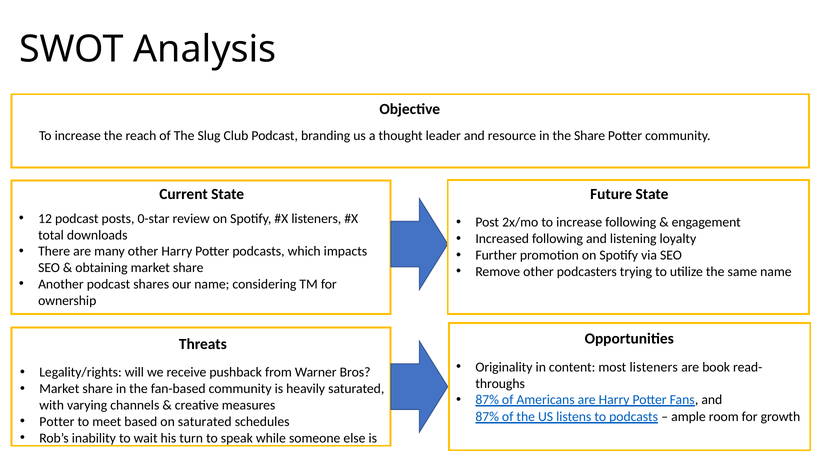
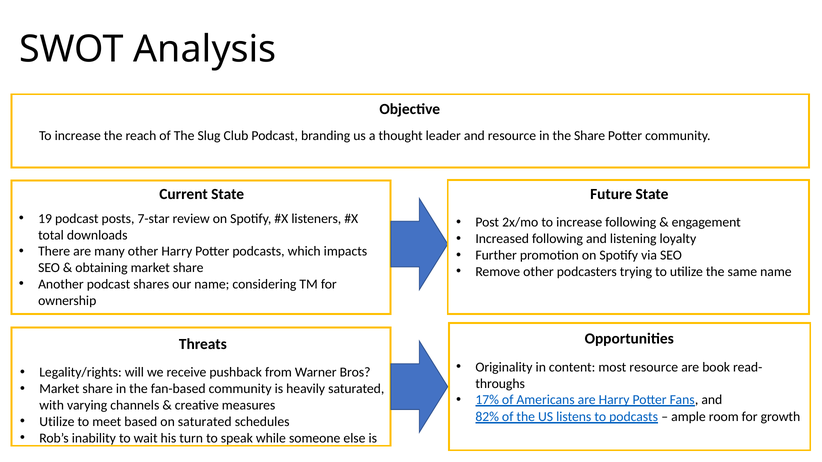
12: 12 -> 19 (45, 219)
0-star: 0-star -> 7-star (154, 219)
most listeners: listeners -> resource (654, 367)
87%: 87% -> 17% (487, 400)
87%: 87% -> 82% (487, 417)
Potter: Potter -> Utilize (57, 422)
